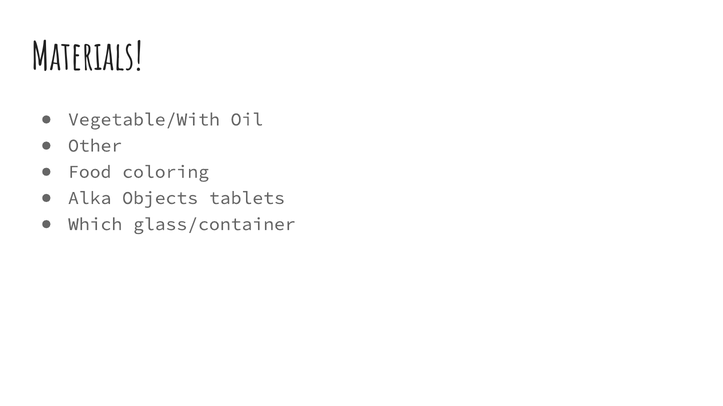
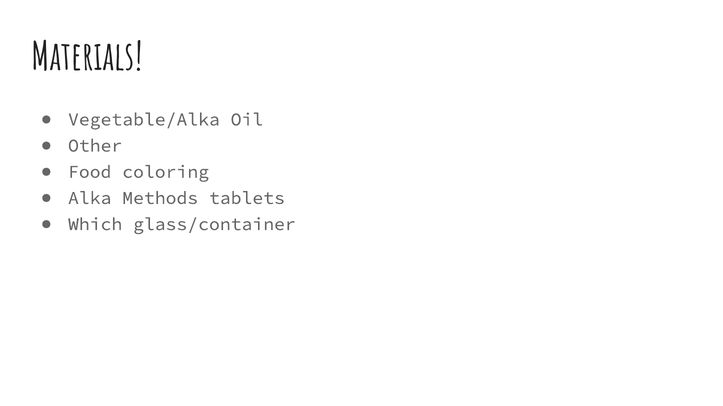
Vegetable/With: Vegetable/With -> Vegetable/Alka (144, 120)
Objects: Objects -> Methods (160, 198)
